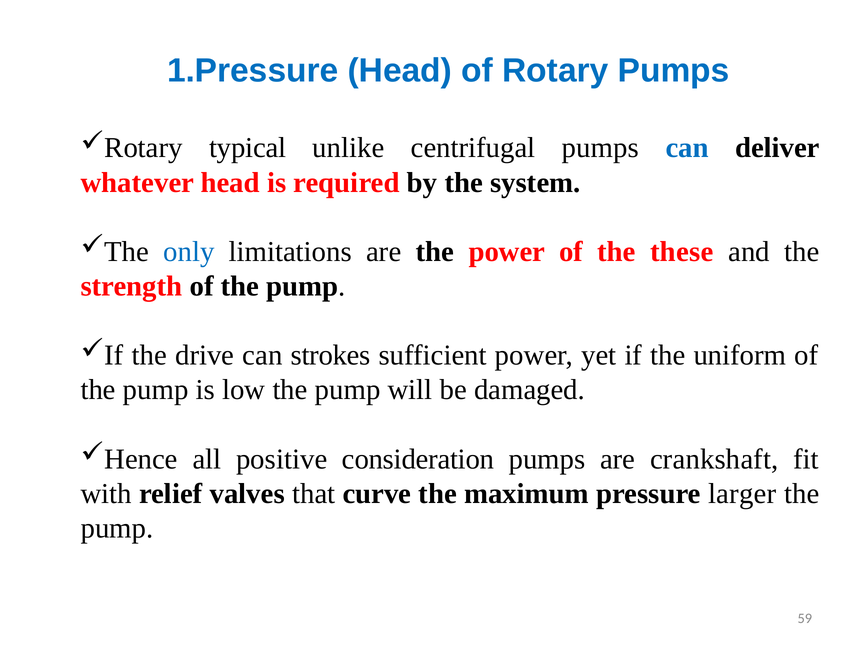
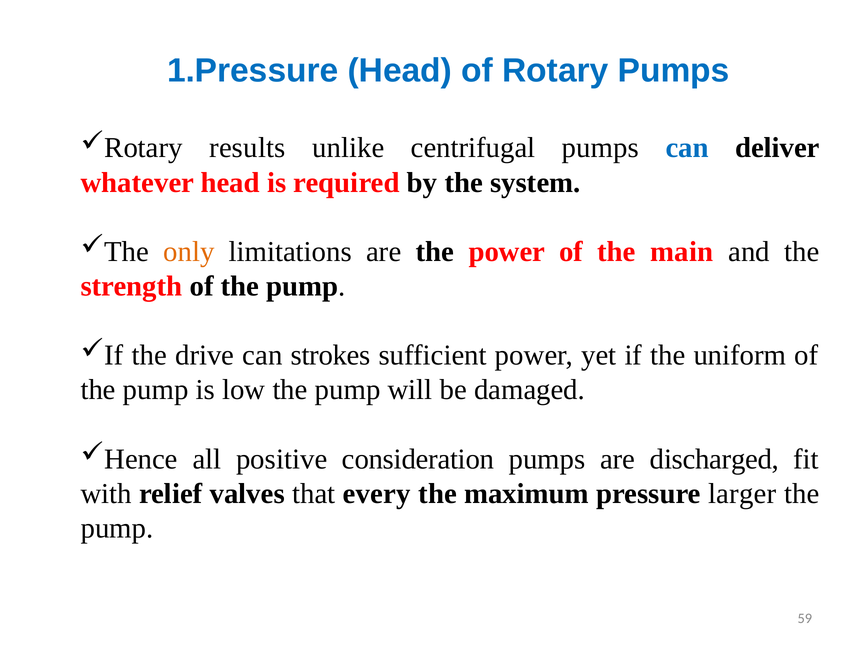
typical: typical -> results (247, 148)
only colour: blue -> orange (189, 252)
these: these -> main (682, 252)
crankshaft: crankshaft -> discharged (714, 459)
curve: curve -> every (377, 494)
